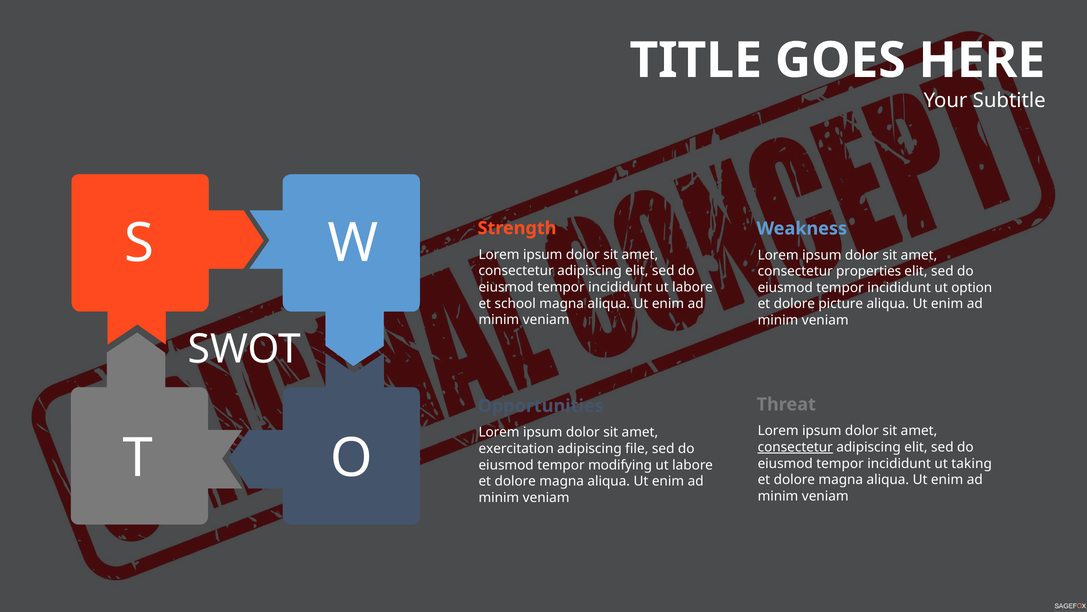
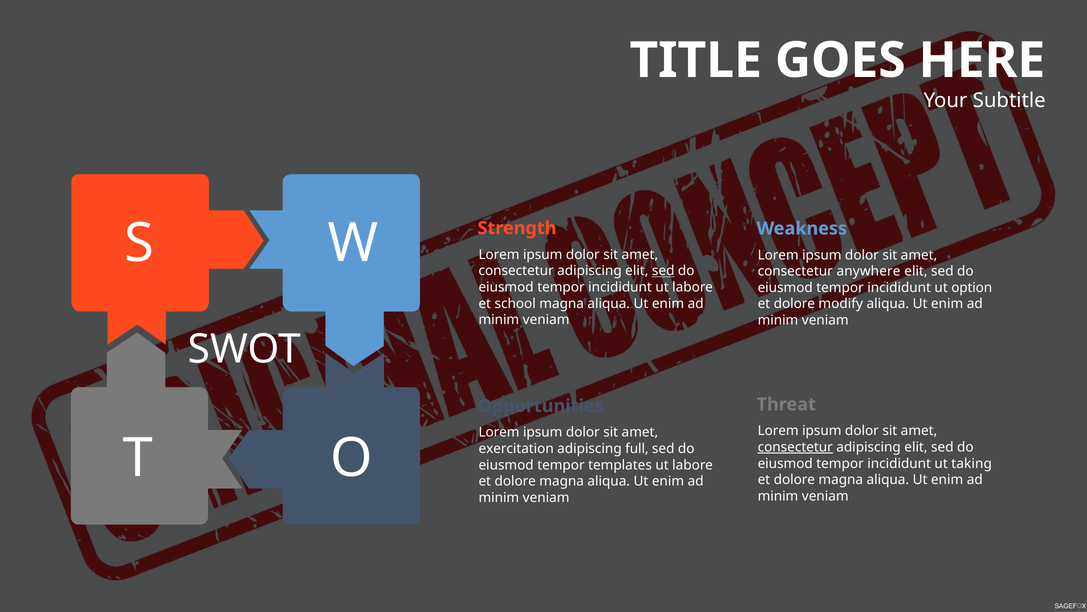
sed underline: none -> present (663, 271)
properties: properties -> anywhere (869, 271)
picture: picture -> modify (841, 304)
file: file -> full (637, 448)
modifying: modifying -> templates (620, 465)
